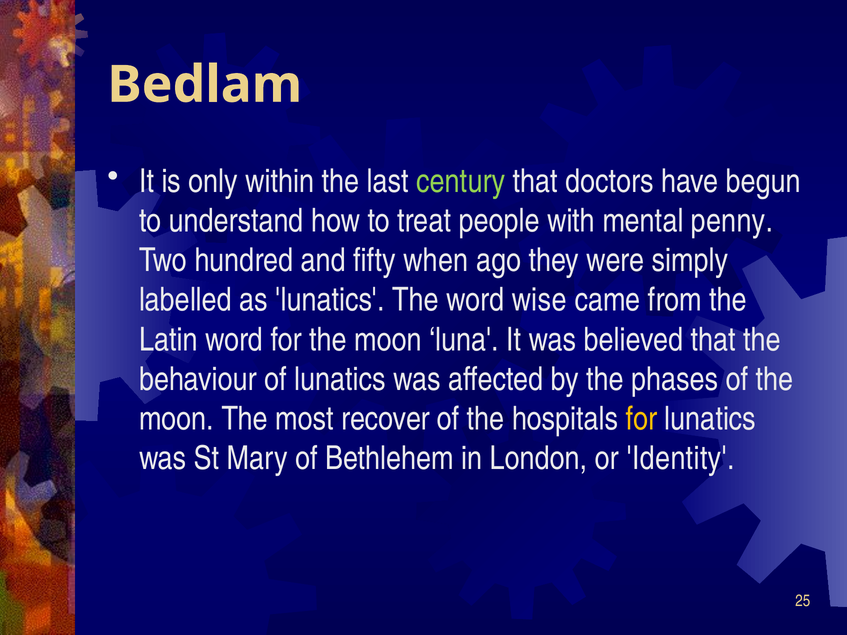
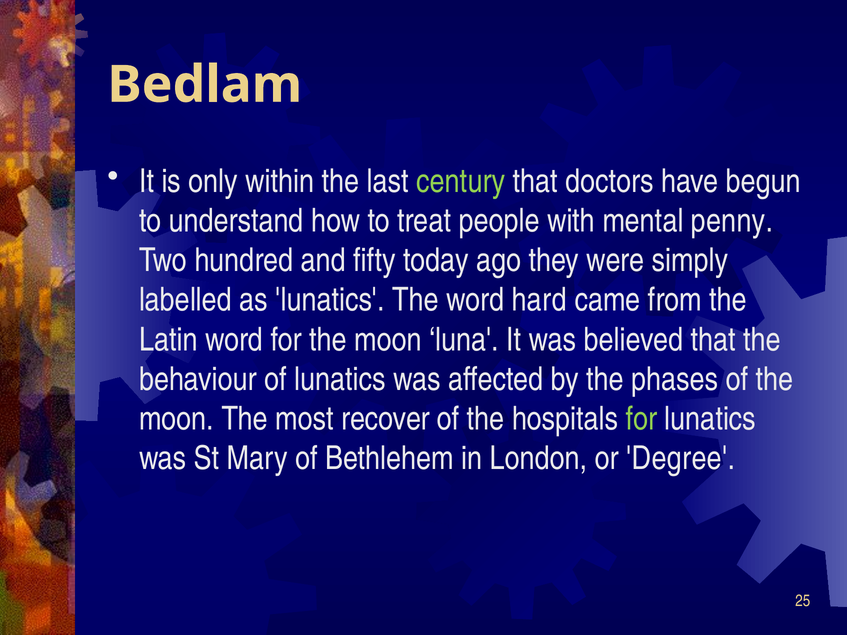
when: when -> today (436, 261)
wise: wise -> hard (539, 300)
for colour: yellow -> light green (642, 419)
Identity: Identity -> Degree (681, 458)
